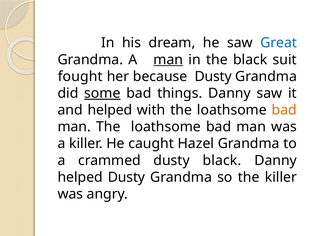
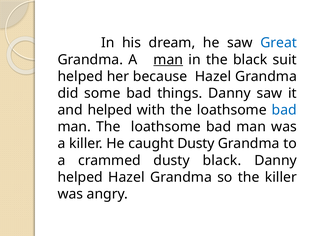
fought: fought -> helped (80, 77)
because Dusty: Dusty -> Hazel (213, 77)
some underline: present -> none (102, 93)
bad colour: orange -> blue (284, 110)
caught Hazel: Hazel -> Dusty (196, 144)
helped Dusty: Dusty -> Hazel (126, 177)
